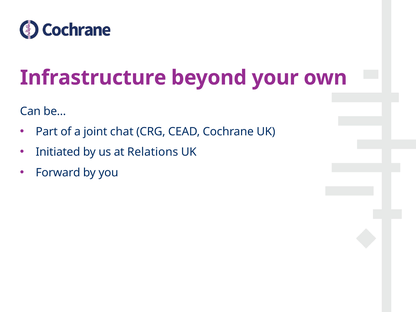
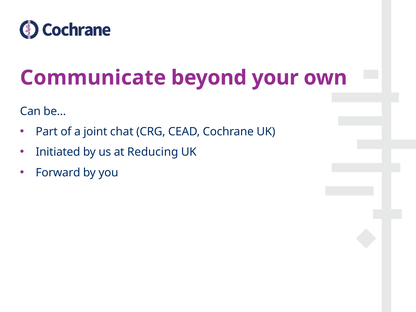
Infrastructure: Infrastructure -> Communicate (93, 78)
Relations: Relations -> Reducing (153, 152)
